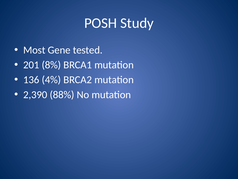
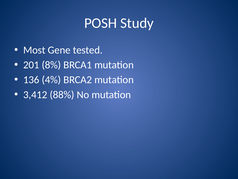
2,390: 2,390 -> 3,412 (35, 94)
